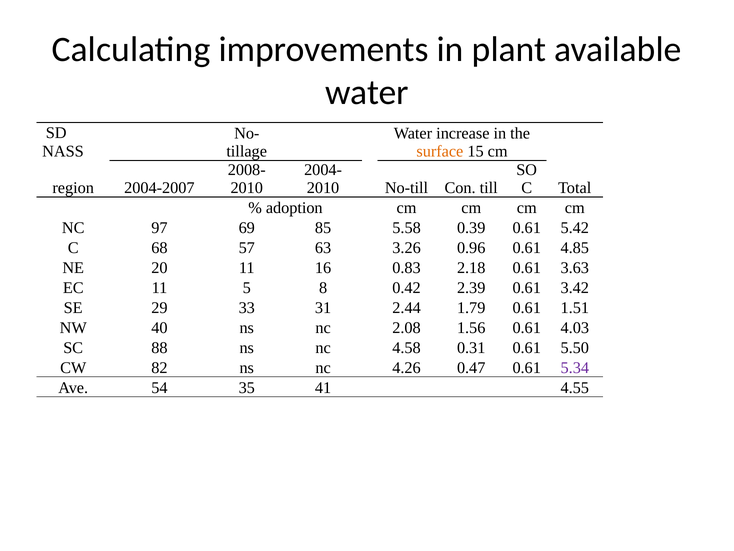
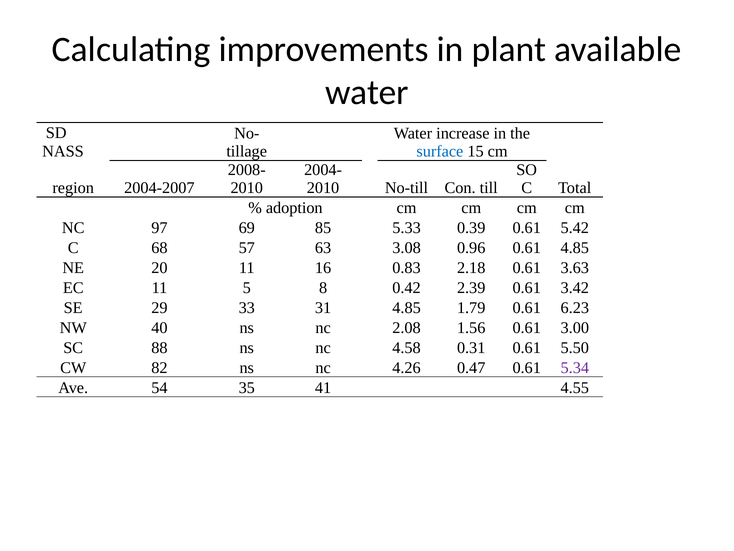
surface colour: orange -> blue (440, 151)
5.58: 5.58 -> 5.33 (407, 228)
3.26: 3.26 -> 3.08 (407, 248)
31 2.44: 2.44 -> 4.85 (407, 308)
1.51: 1.51 -> 6.23 (575, 308)
4.03: 4.03 -> 3.00 (575, 328)
